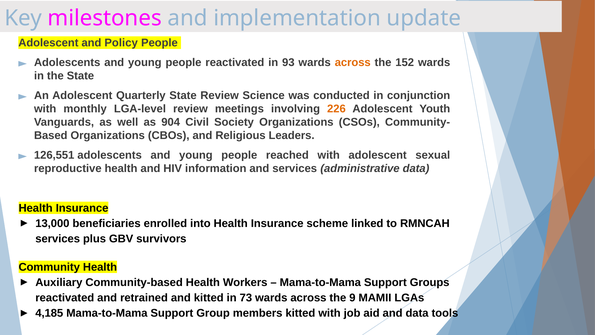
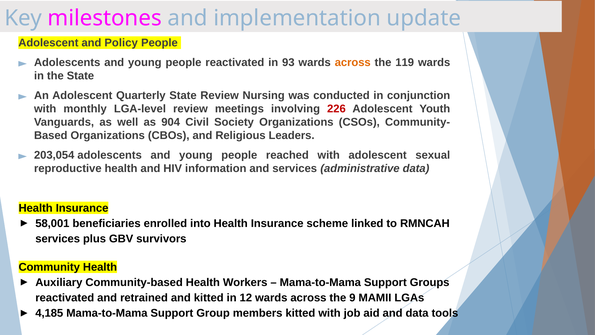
152: 152 -> 119 (405, 62)
Science: Science -> Nursing (264, 95)
226 colour: orange -> red (336, 109)
126,551: 126,551 -> 203,054 (54, 155)
13,000: 13,000 -> 58,001 (52, 223)
73: 73 -> 12 (246, 298)
